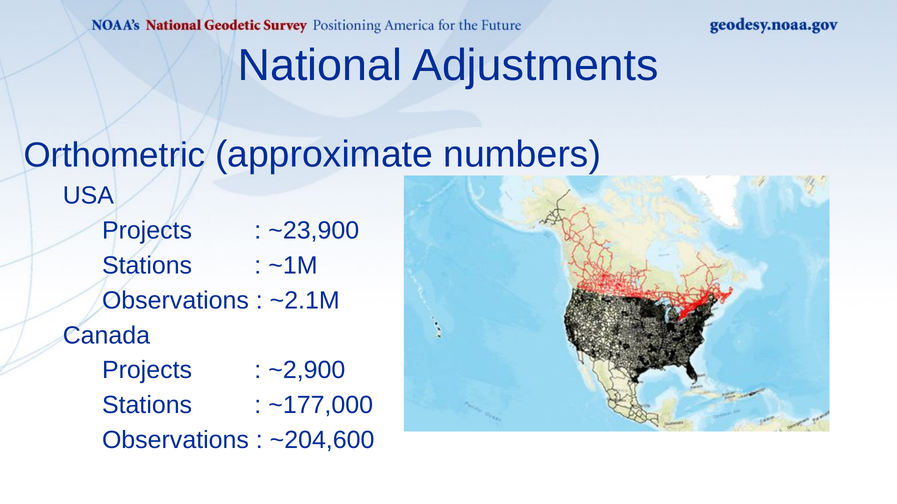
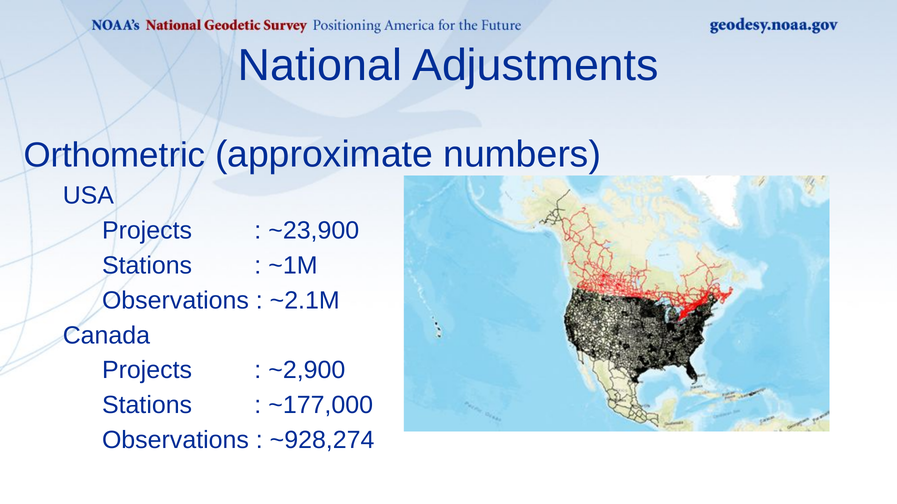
~204,600: ~204,600 -> ~928,274 (322, 440)
